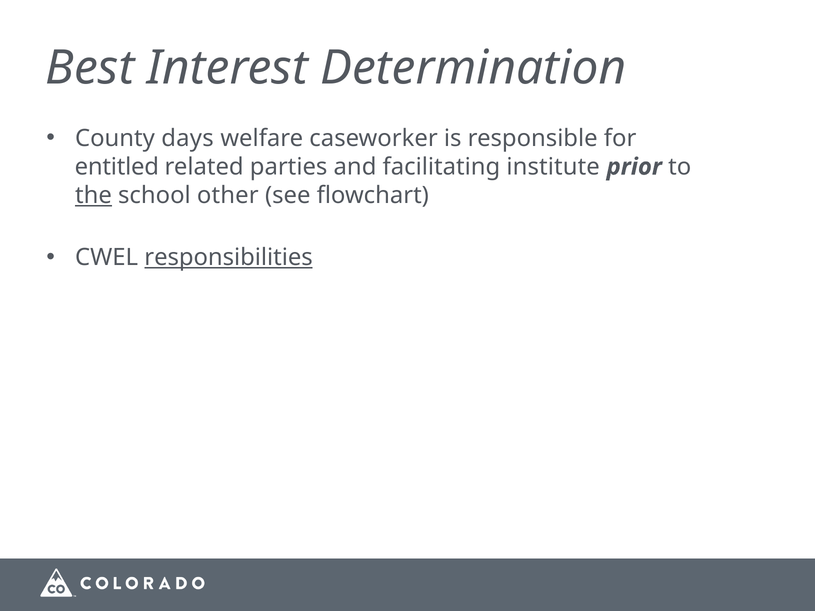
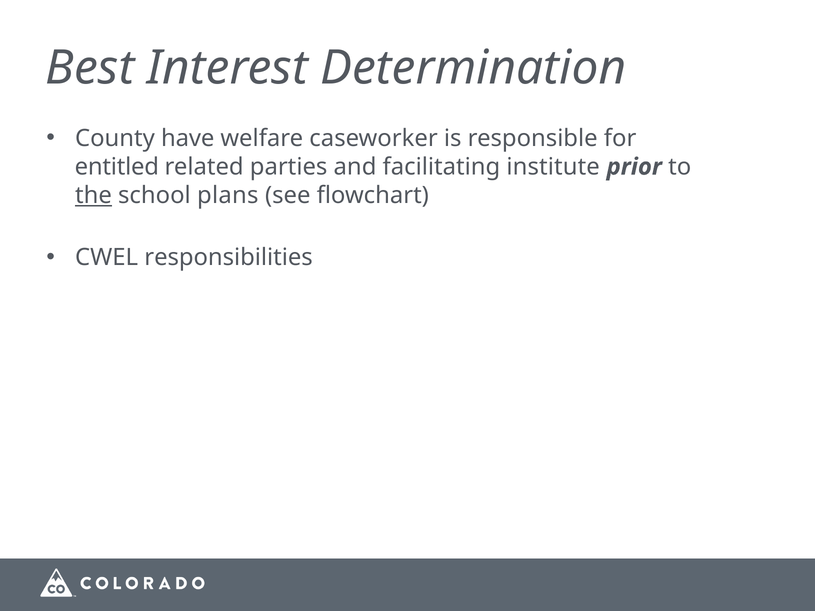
days: days -> have (188, 138)
other: other -> plans (228, 196)
responsibilities underline: present -> none (229, 258)
